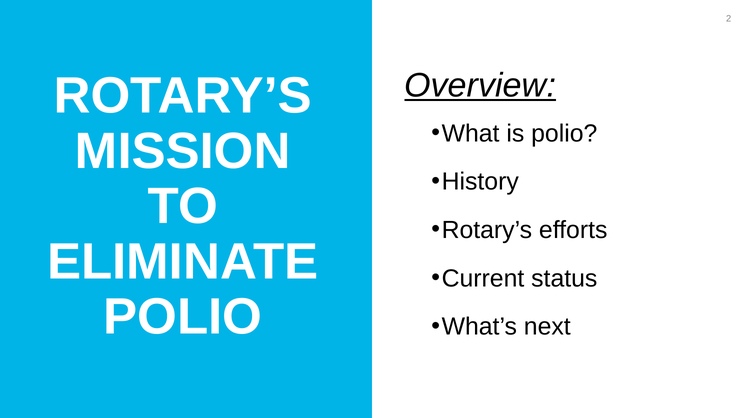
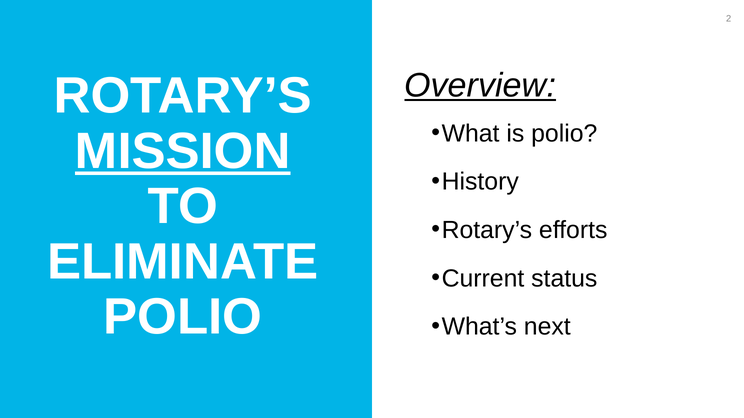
MISSION underline: none -> present (183, 151)
